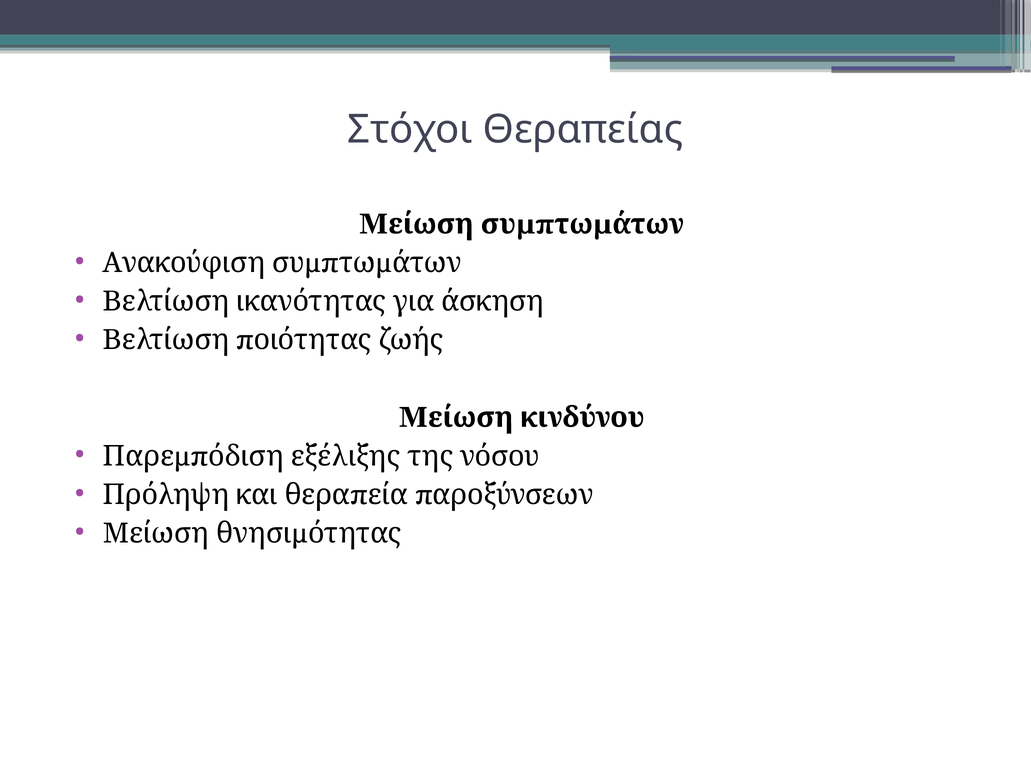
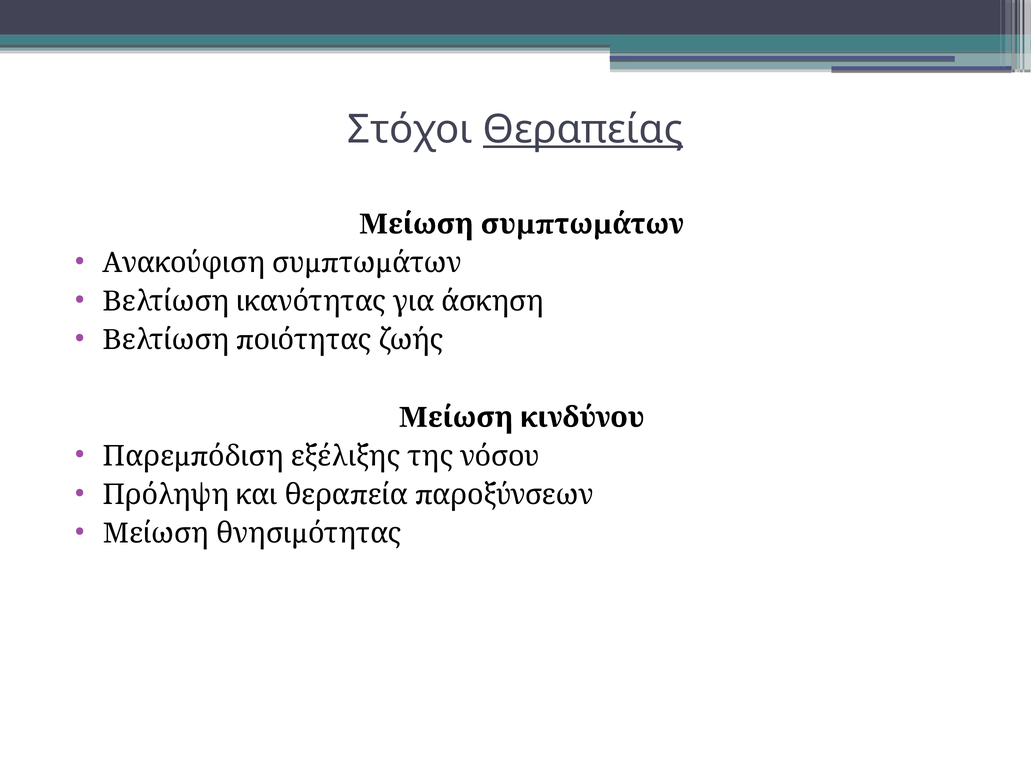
Θεραπείας underline: none -> present (583, 129)
